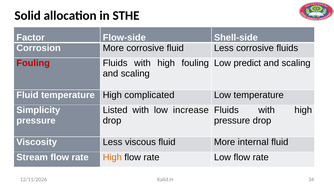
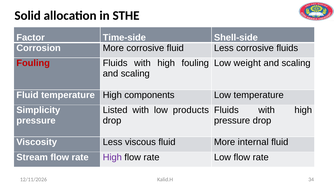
Flow-side: Flow-side -> Time-side (124, 38)
predict: predict -> weight (247, 63)
complicated: complicated -> components (149, 95)
increase: increase -> products (191, 110)
High colour: orange -> purple (112, 157)
